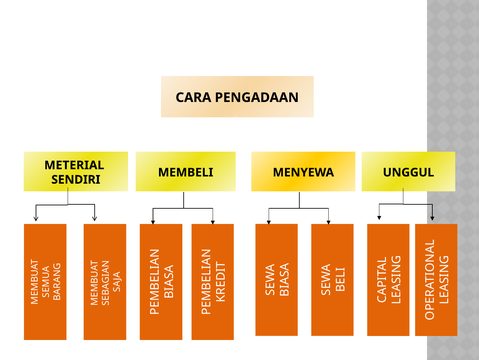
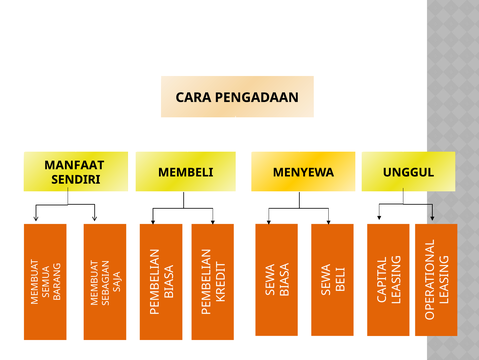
METERIAL: METERIAL -> MANFAAT (74, 165)
